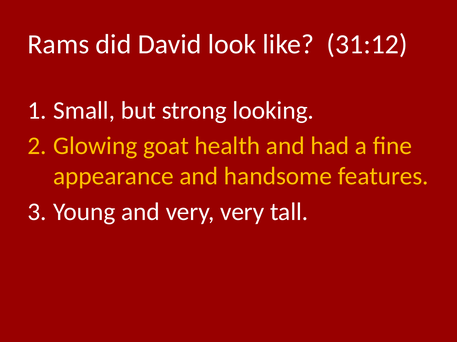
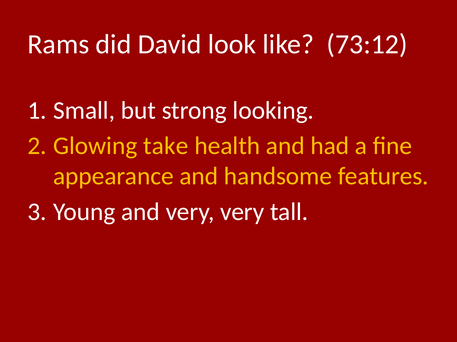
31:12: 31:12 -> 73:12 (367, 44)
goat: goat -> take (166, 146)
